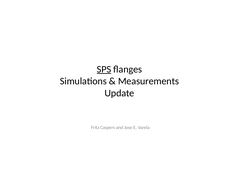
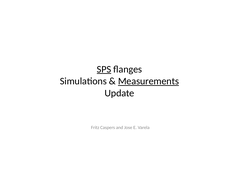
Measurements underline: none -> present (148, 81)
